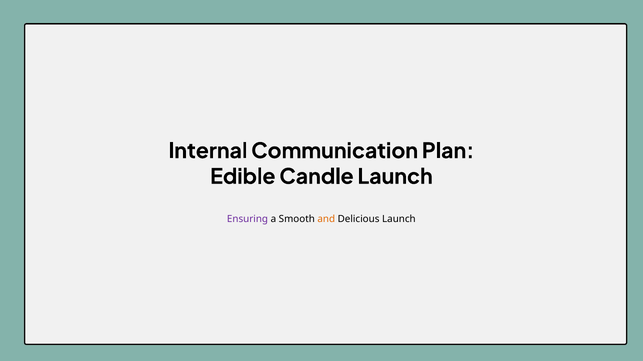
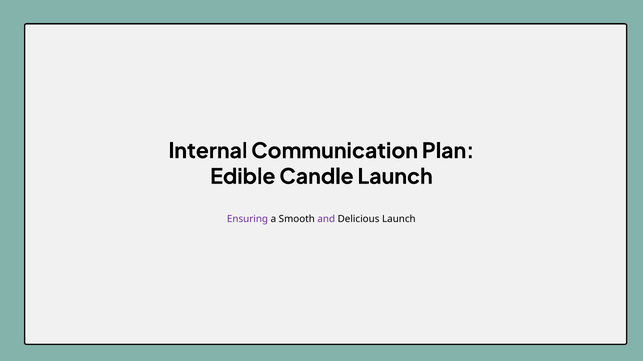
and colour: orange -> purple (326, 219)
